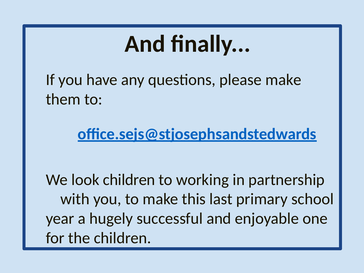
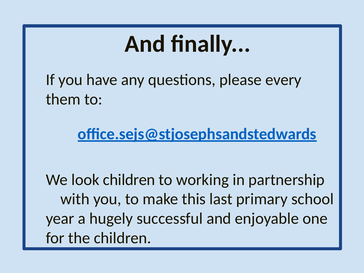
please make: make -> every (283, 80)
